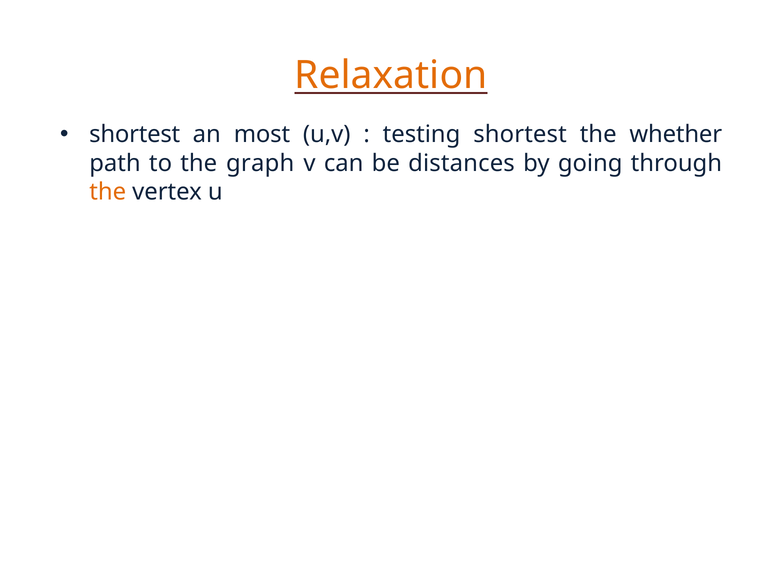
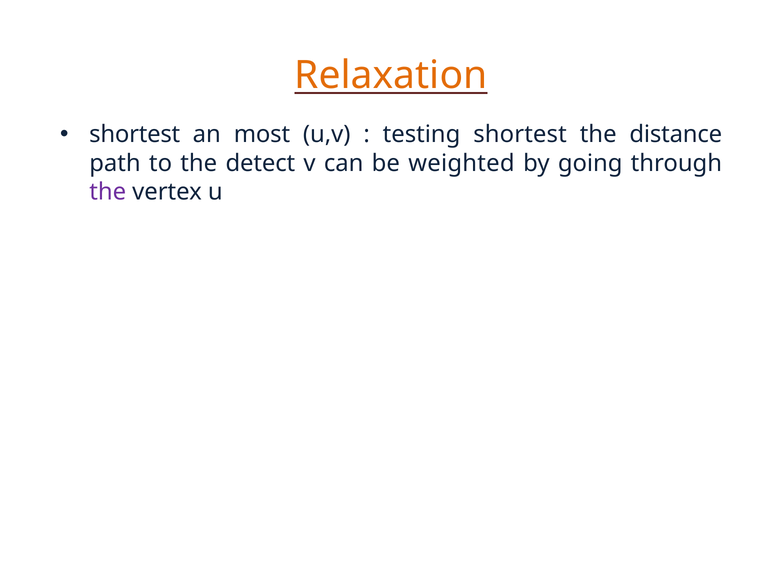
whether: whether -> distance (676, 134)
graph: graph -> detect (260, 163)
distances: distances -> weighted (461, 163)
the colour: orange -> purple (108, 192)
